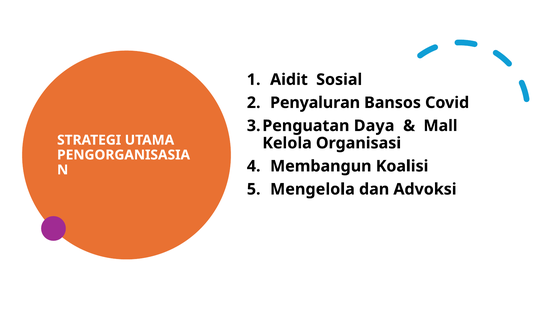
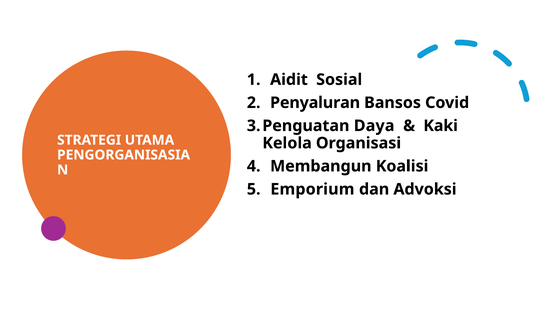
Mall: Mall -> Kaki (441, 126)
Mengelola: Mengelola -> Emporium (312, 189)
